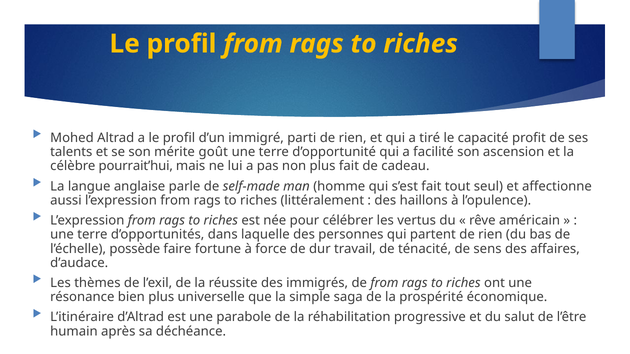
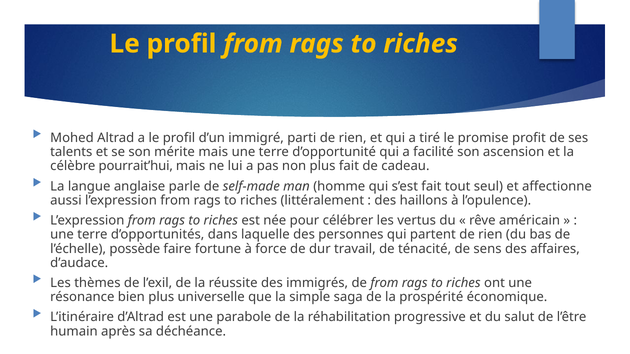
capacité: capacité -> promise (483, 138)
mérite goût: goût -> mais (213, 152)
